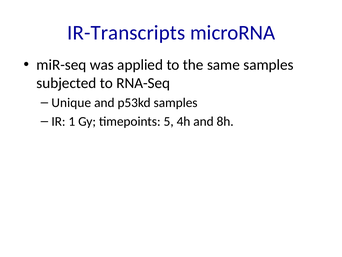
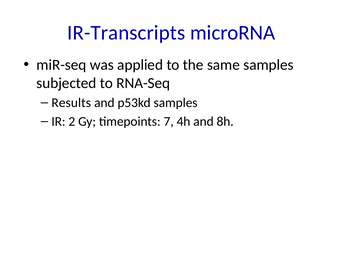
Unique: Unique -> Results (71, 103)
1: 1 -> 2 (72, 121)
5: 5 -> 7 (169, 121)
